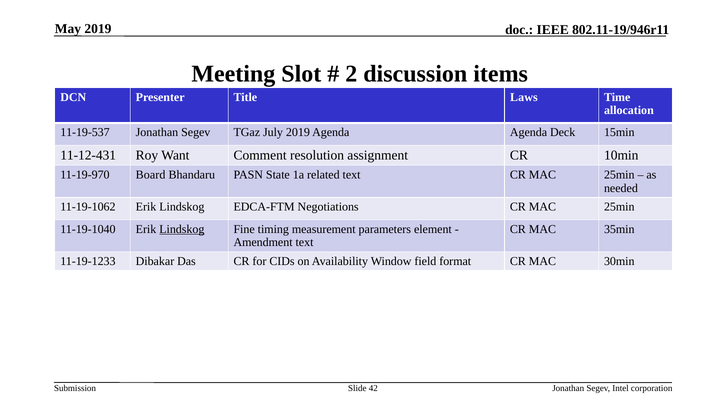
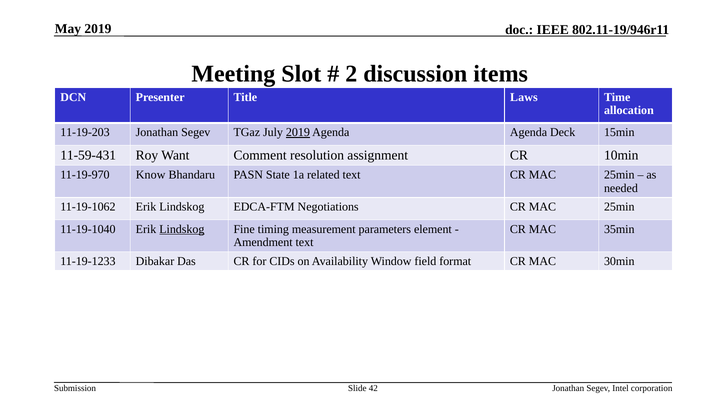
11-19-537: 11-19-537 -> 11-19-203 (85, 132)
2019 underline: none -> present (298, 132)
11-12-431: 11-12-431 -> 11-59-431 (88, 155)
Board: Board -> Know (151, 175)
